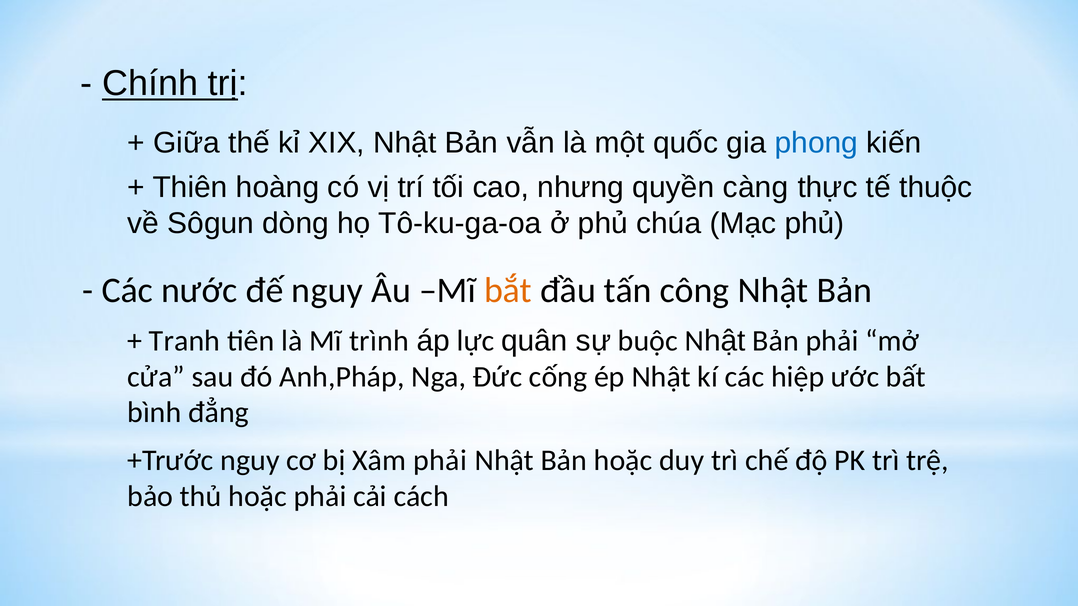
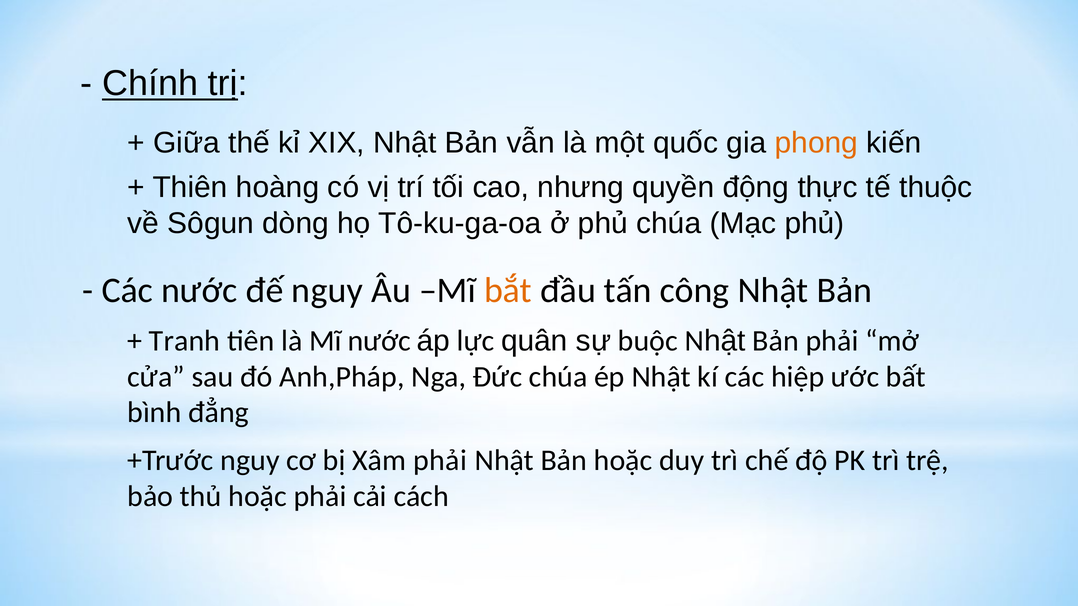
phong colour: blue -> orange (816, 143)
càng: càng -> động (756, 188)
Mĩ trình: trình -> nước (379, 341)
Đức cống: cống -> chúa (558, 377)
